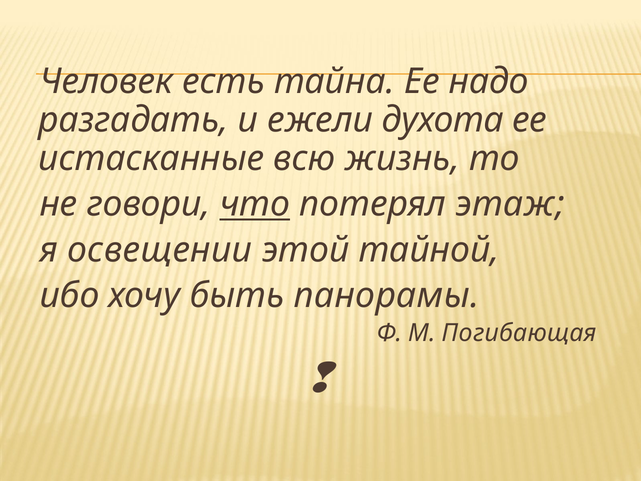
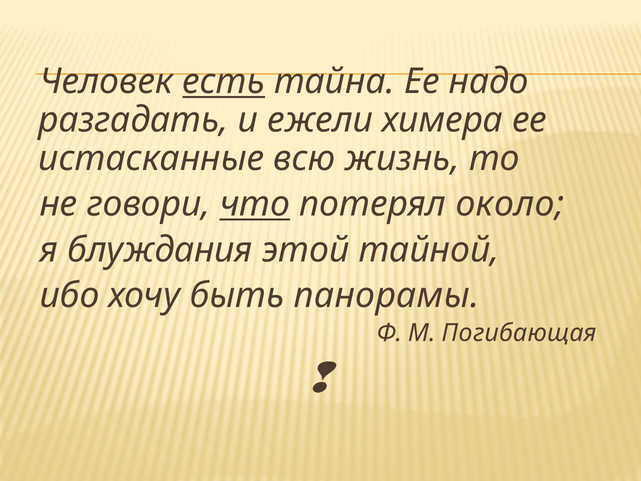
есть underline: none -> present (224, 82)
духота: духота -> химера (443, 120)
этаж: этаж -> около (510, 204)
освещении: освещении -> блуждания (160, 250)
